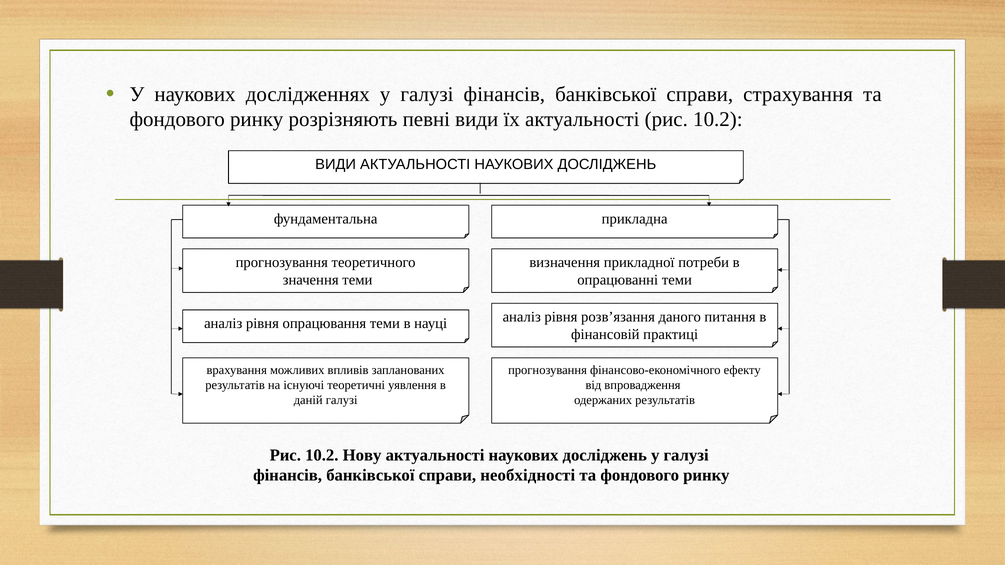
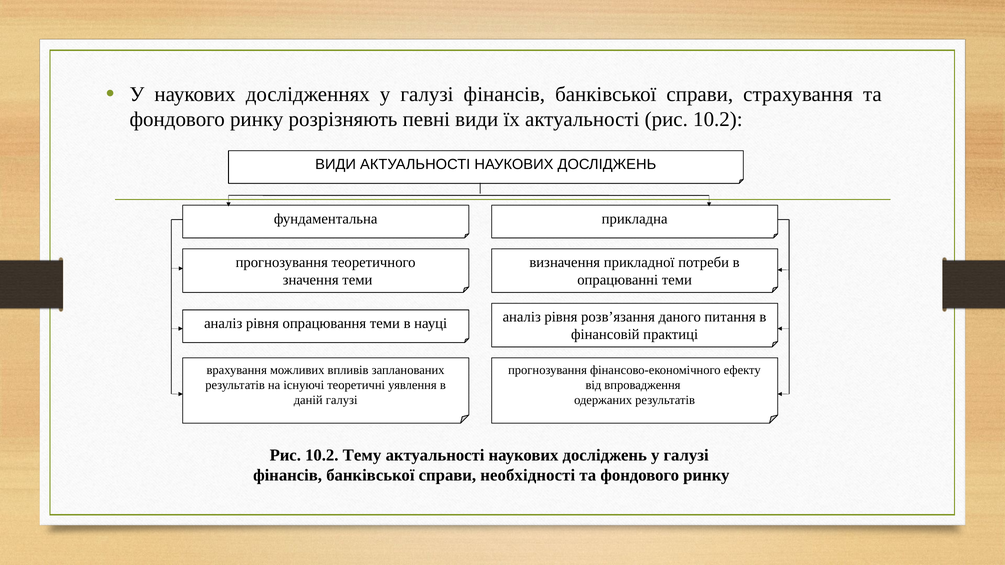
Нову: Нову -> Тему (362, 455)
